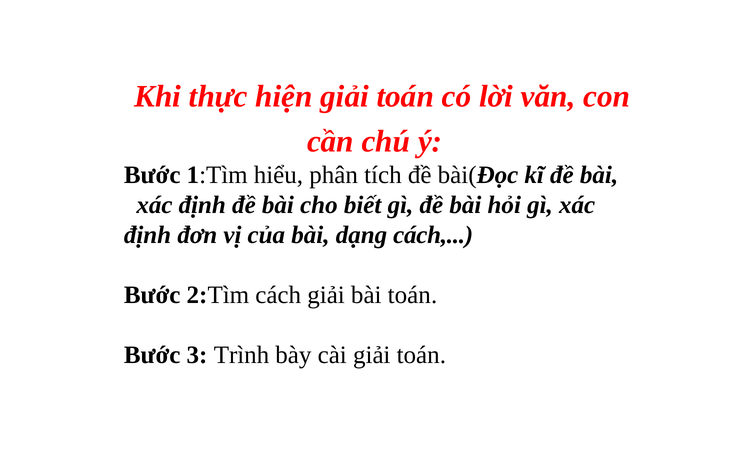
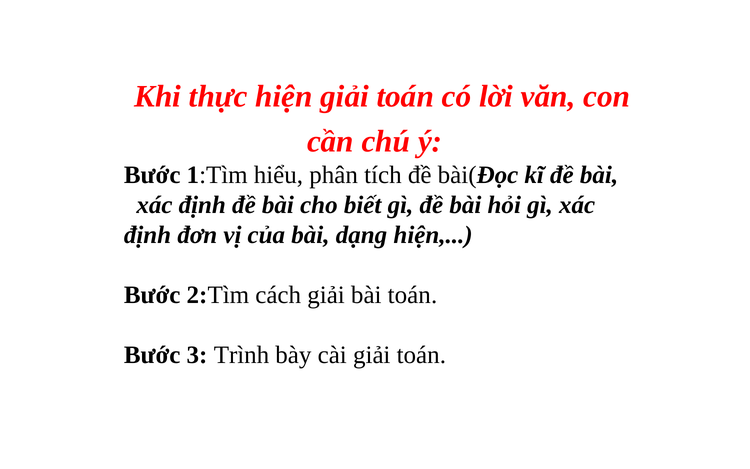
dạng cách: cách -> hiện (433, 235)
